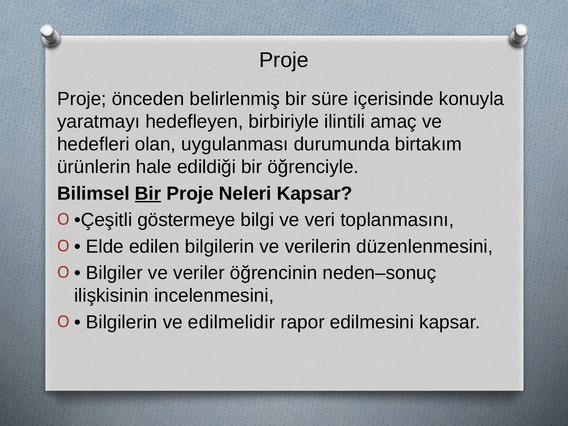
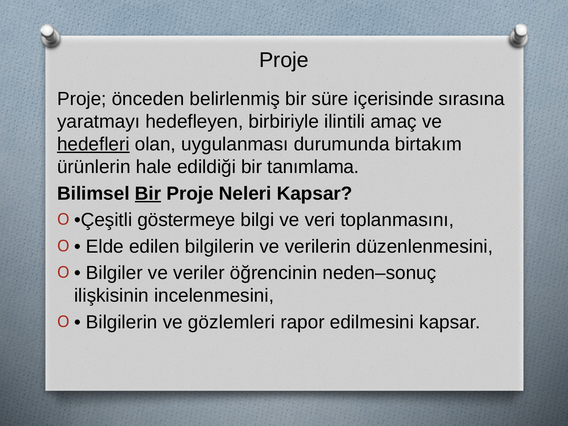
konuyla: konuyla -> sırasına (472, 99)
hedefleri underline: none -> present (93, 144)
öğrenciyle: öğrenciyle -> tanımlama (313, 167)
edilmelidir: edilmelidir -> gözlemleri (232, 322)
